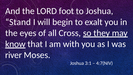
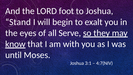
Cross: Cross -> Serve (70, 33)
river: river -> until (14, 55)
